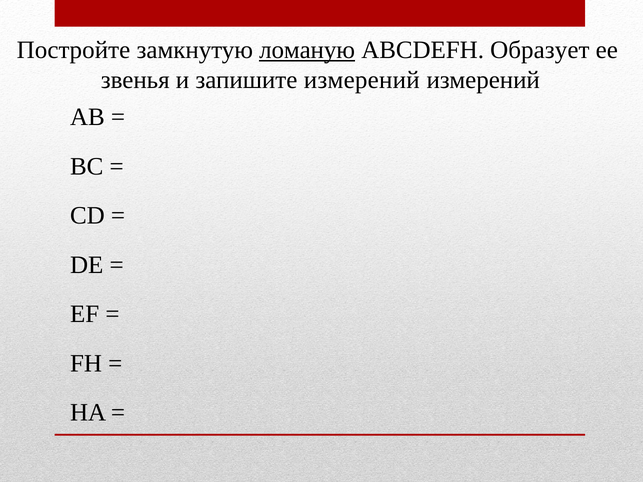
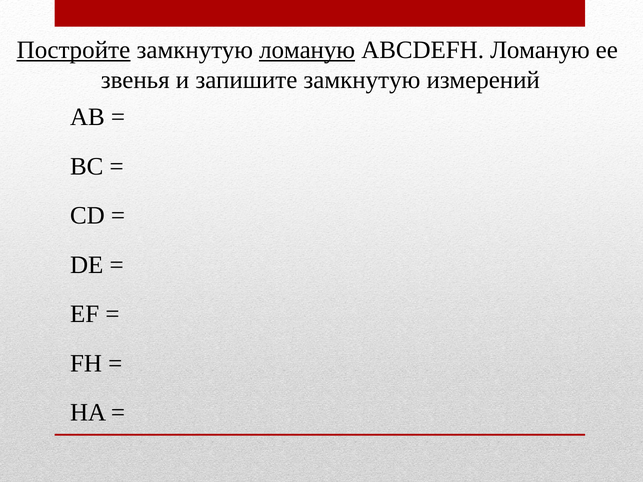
Постройте underline: none -> present (74, 50)
ABCDEFH Образует: Образует -> Ломаную (540, 50)
запишите измерений: измерений -> замкнутую (362, 80)
